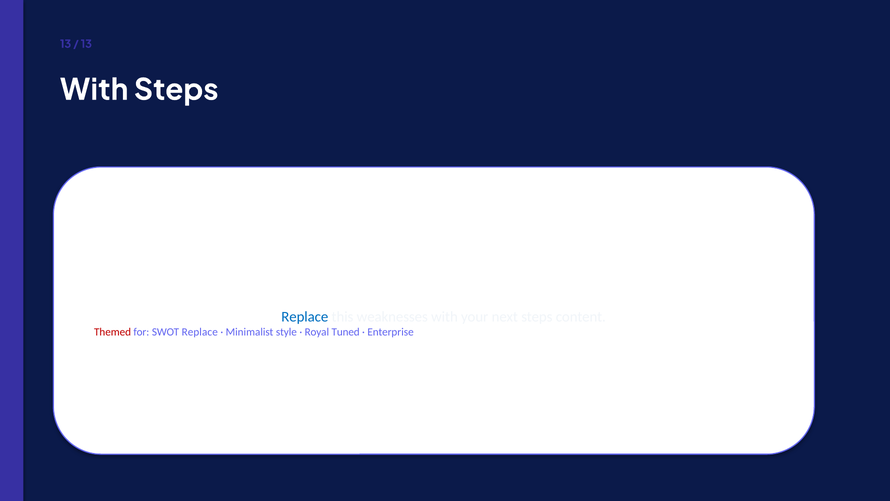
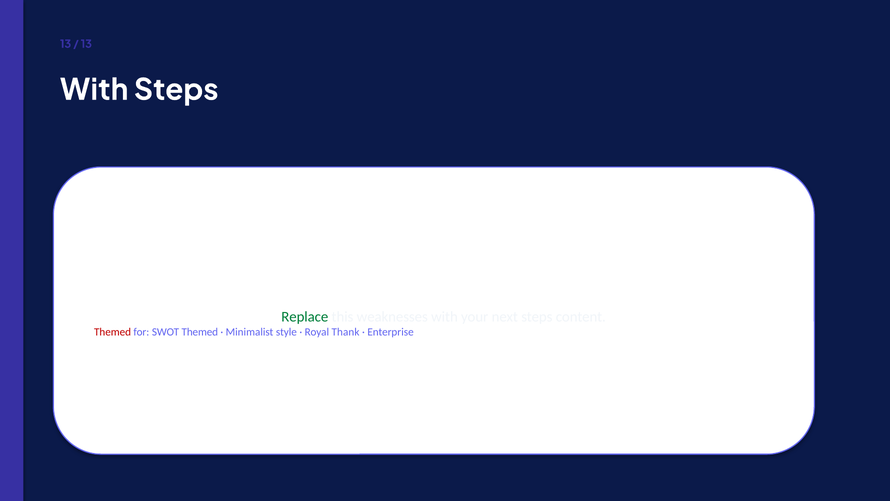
Replace colour: blue -> green (305, 316)
SWOT Replace: Replace -> Themed (200, 332)
Tuned: Tuned -> Thank (346, 332)
